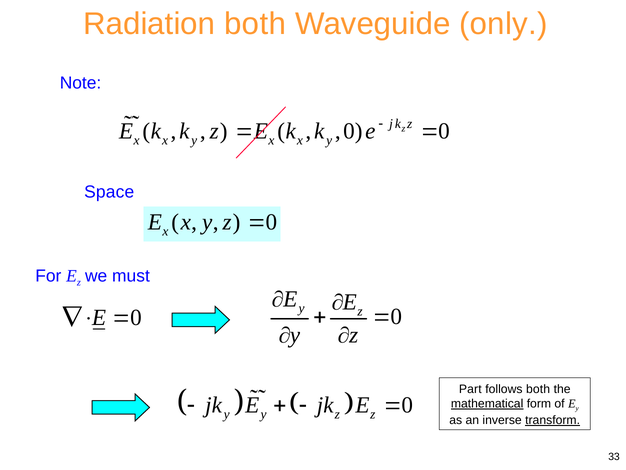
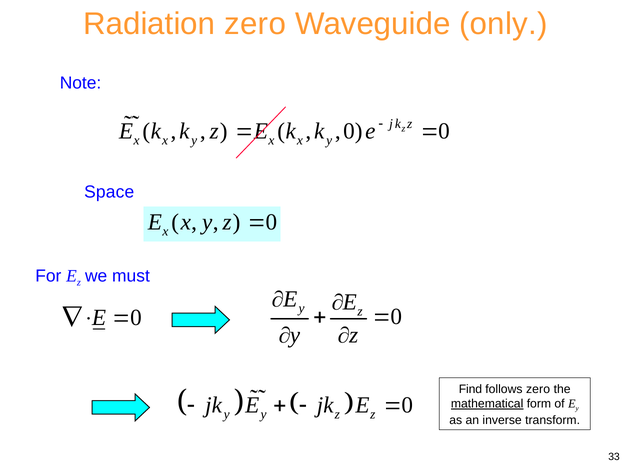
Radiation both: both -> zero (255, 24)
Part: Part -> Find (470, 389)
follows both: both -> zero (538, 389)
transform underline: present -> none (553, 420)
